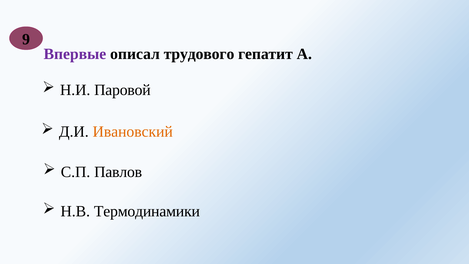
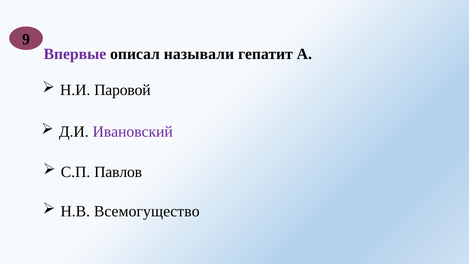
трудового: трудового -> называли (199, 54)
Ивановский colour: orange -> purple (133, 131)
Термодинамики: Термодинамики -> Всемогущество (147, 211)
